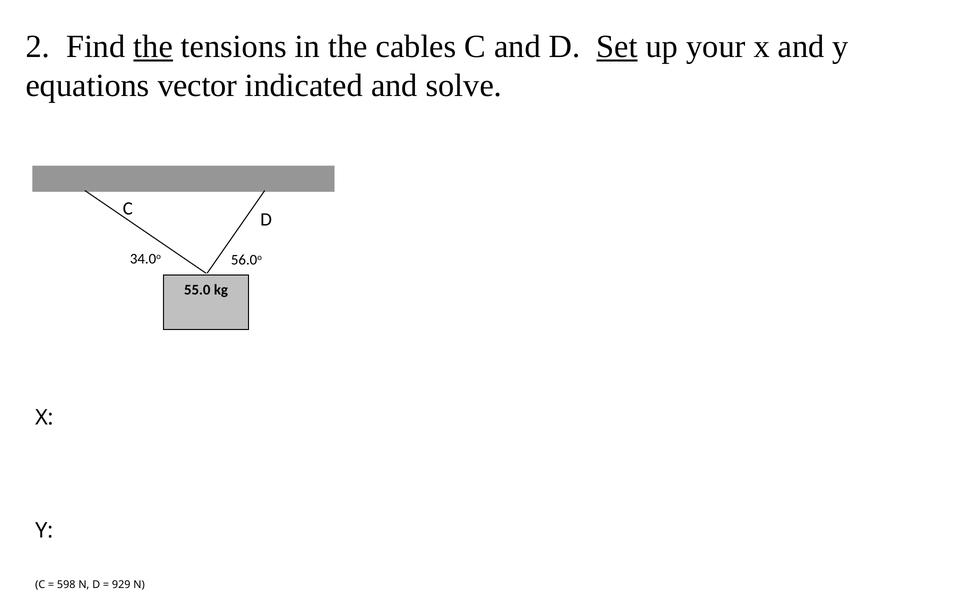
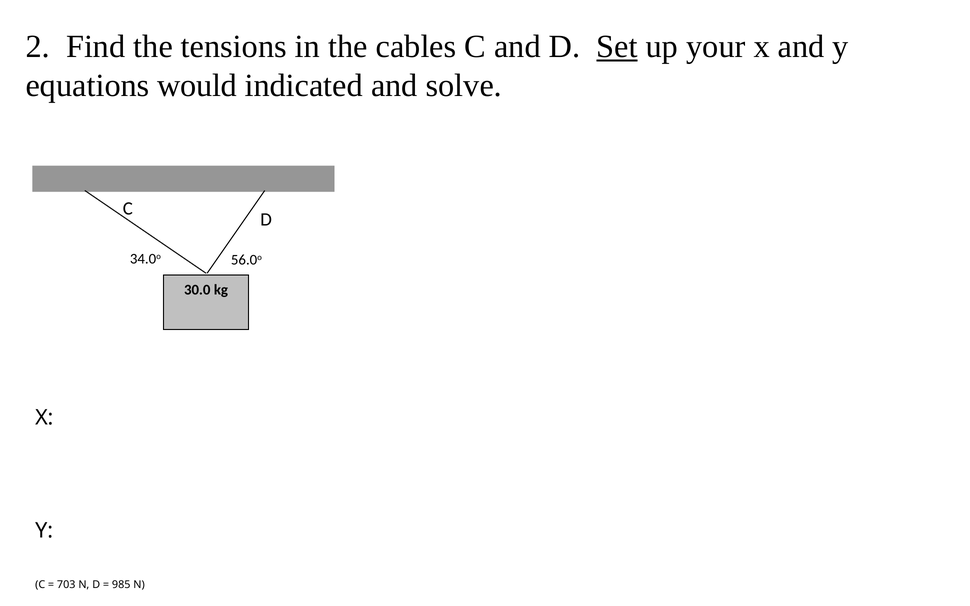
the underline: present -> none (153, 47)
vector: vector -> would (197, 85)
55.0: 55.0 -> 30.0 (197, 290)
598: 598 -> 703 (66, 585)
929: 929 -> 985 (121, 585)
